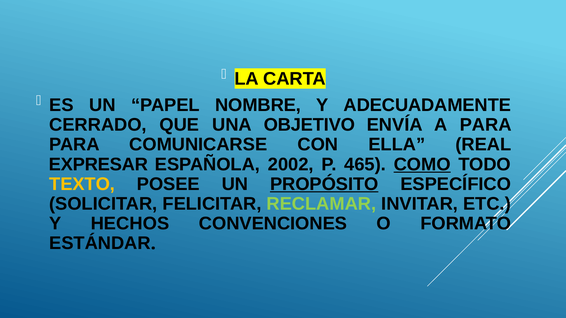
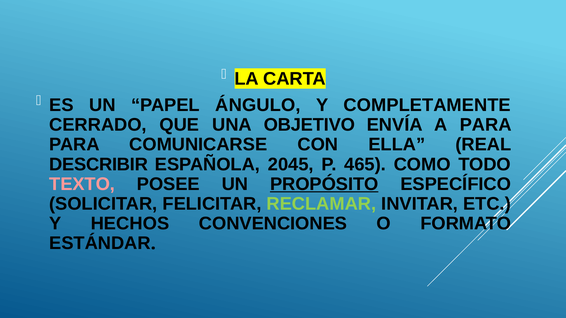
NOMBRE: NOMBRE -> ÁNGULO (258, 105)
ADECUADAMENTE: ADECUADAMENTE -> COMPLETAMENTE (427, 105)
EXPRESAR: EXPRESAR -> DESCRIBIR (99, 165)
2002: 2002 -> 2045 (291, 165)
COMO underline: present -> none (422, 165)
TEXTO colour: yellow -> pink (82, 184)
